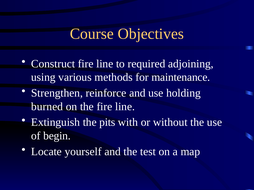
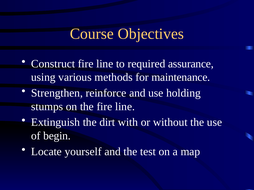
adjoining: adjoining -> assurance (191, 64)
burned: burned -> stumps (47, 107)
pits: pits -> dirt (107, 123)
